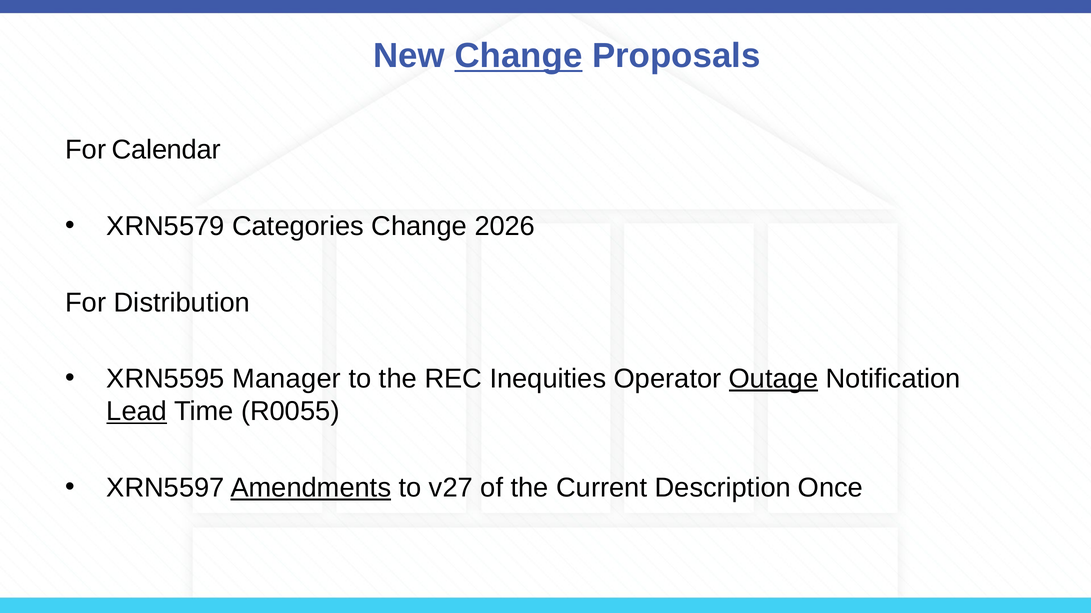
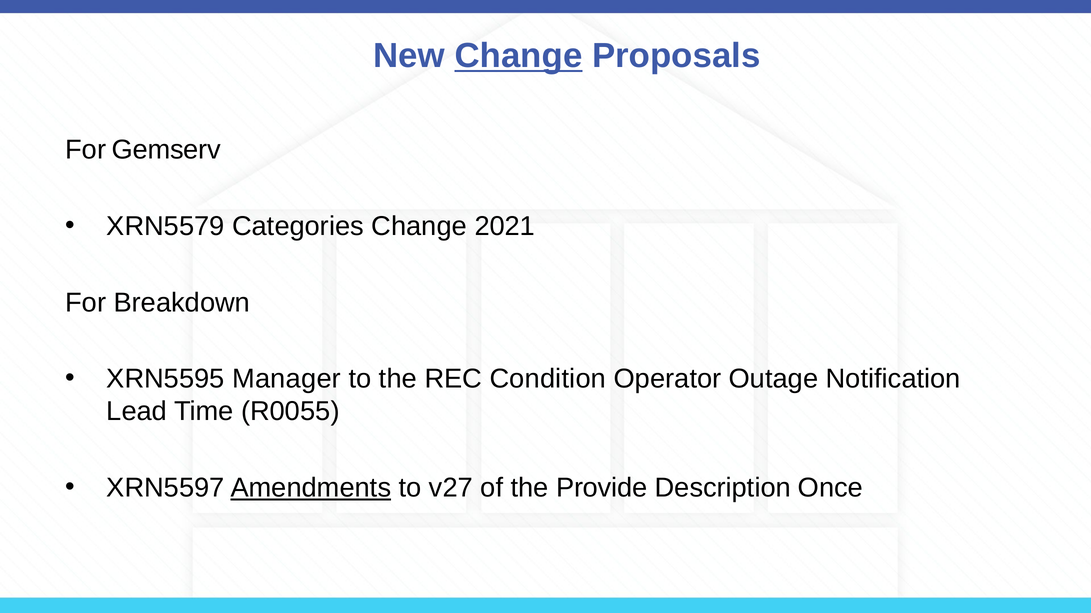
Calendar: Calendar -> Gemserv (166, 150)
2026: 2026 -> 2021 (505, 227)
Distribution: Distribution -> Breakdown (182, 303)
Inequities: Inequities -> Condition (548, 379)
Outage underline: present -> none (773, 379)
Lead underline: present -> none (137, 412)
Current: Current -> Provide (602, 488)
